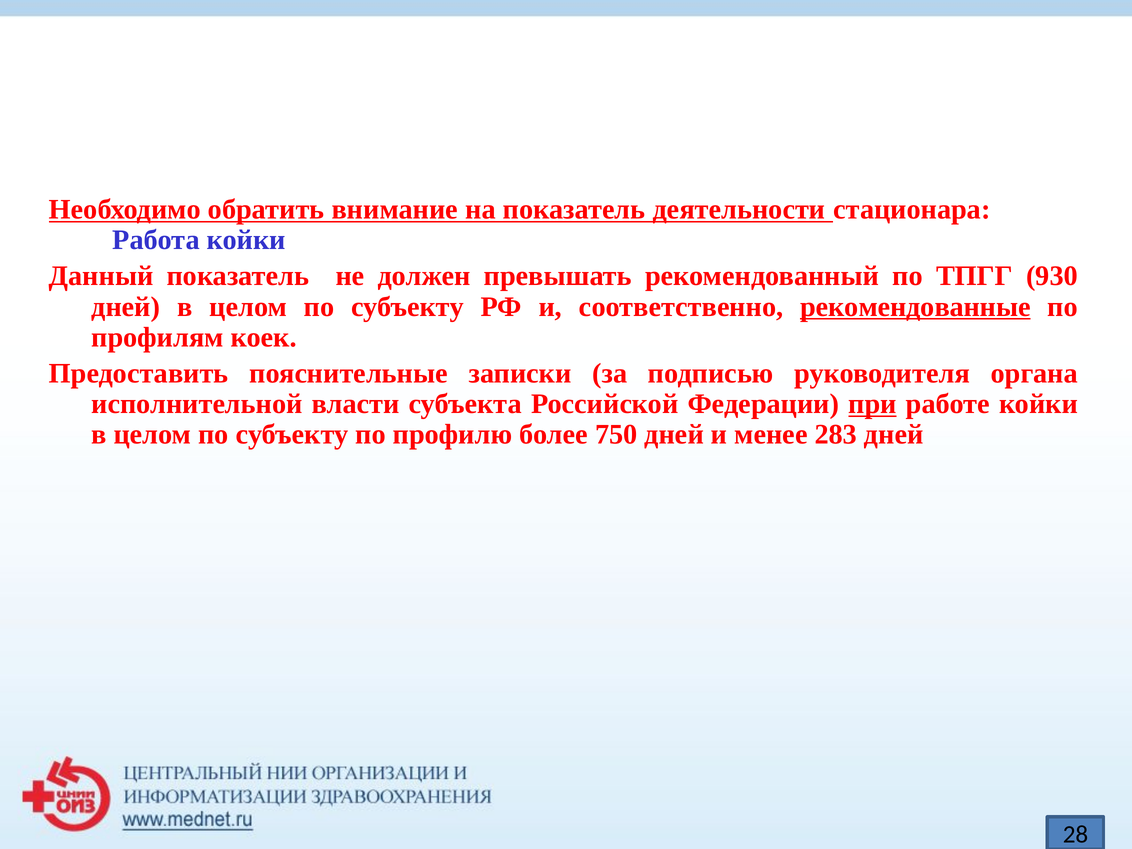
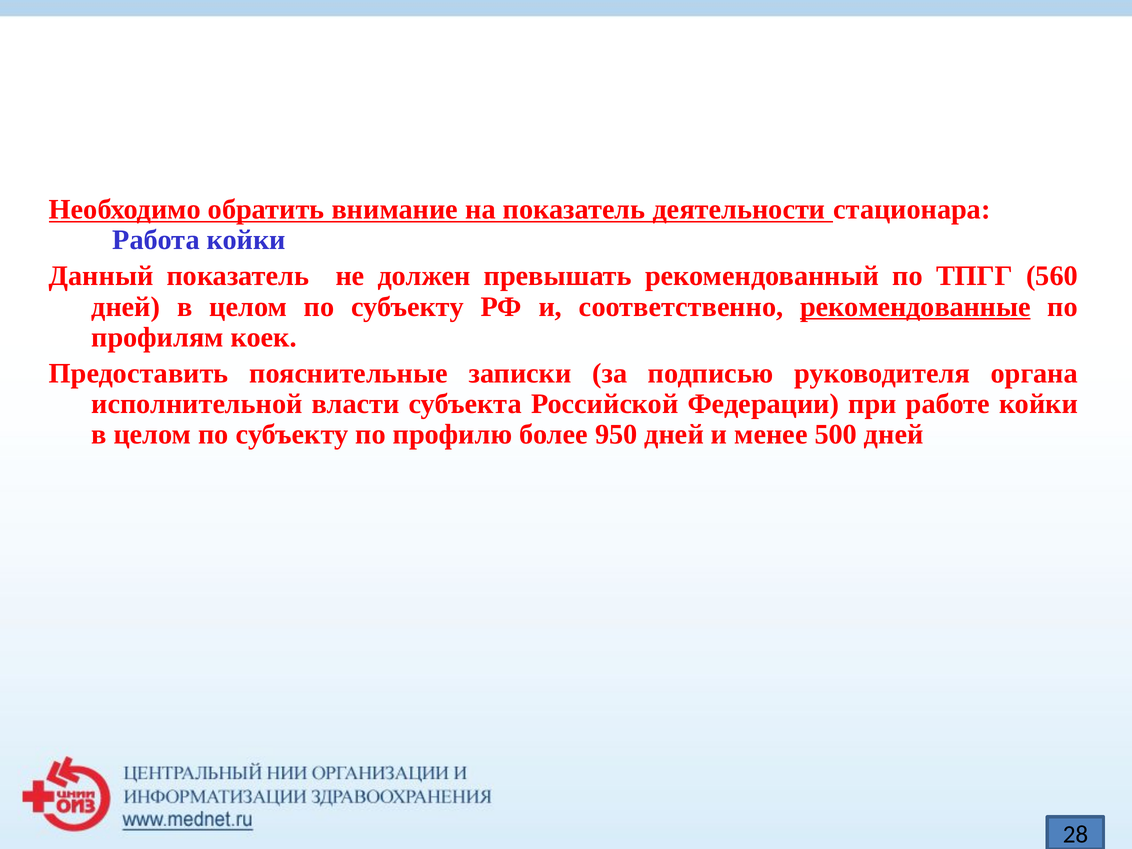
930: 930 -> 560 (1052, 276)
при underline: present -> none (873, 404)
750: 750 -> 950 (616, 435)
283: 283 -> 500 (836, 435)
